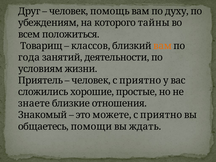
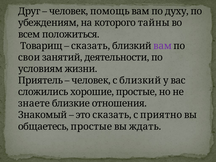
классов: классов -> сказать (91, 46)
вам colour: orange -> purple (163, 46)
года: года -> свои (29, 57)
человек с приятно: приятно -> близкий (140, 80)
это можете: можете -> сказать (112, 115)
общаетесь помощи: помощи -> простые (91, 127)
